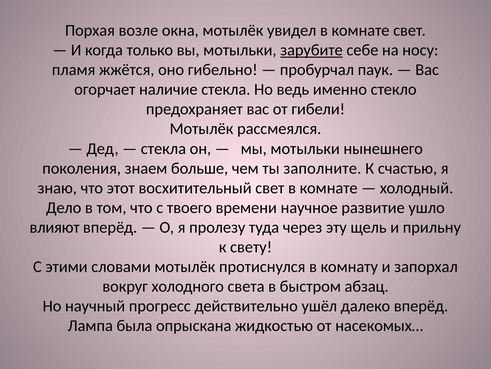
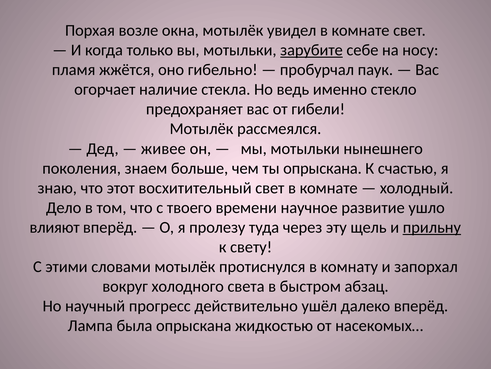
стекла: стекла -> живее (163, 148)
ты заполните: заполните -> опрыскана (322, 168)
прильну underline: none -> present (432, 227)
